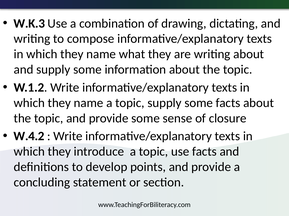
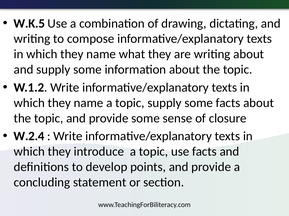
W.K.3: W.K.3 -> W.K.5 (29, 23)
W.4.2: W.4.2 -> W.2.4 (29, 137)
